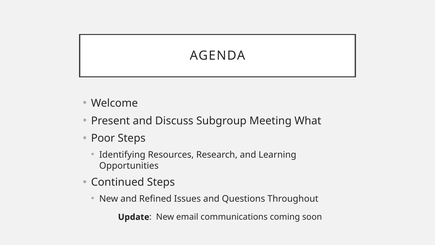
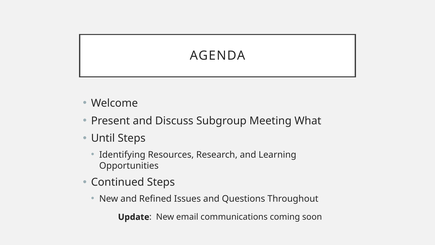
Poor: Poor -> Until (103, 138)
